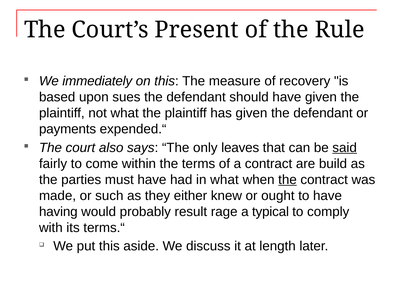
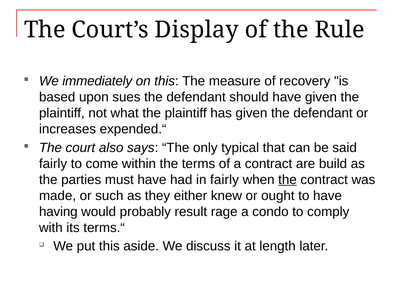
Present: Present -> Display (197, 30)
payments: payments -> increases (68, 129)
leaves: leaves -> typical (240, 148)
said underline: present -> none (345, 148)
in what: what -> fairly (224, 180)
typical: typical -> condo (270, 212)
